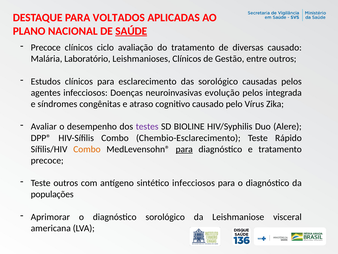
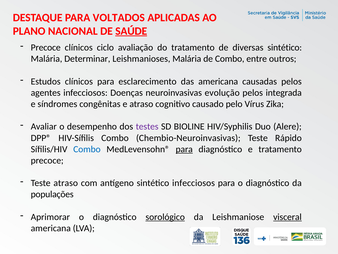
diversas causado: causado -> sintético (285, 47)
Laboratório: Laboratório -> Determinar (87, 59)
Leishmanioses Clínicos: Clínicos -> Malária (187, 59)
de Gestão: Gestão -> Combo (230, 59)
das sorológico: sorológico -> americana (218, 81)
Chembio-Esclarecimento: Chembio-Esclarecimento -> Chembio-Neuroinvasivas (188, 138)
Combo colour: orange -> blue (87, 149)
Teste outros: outros -> atraso (66, 183)
sorológico underline: none -> present (165, 217)
visceral underline: none -> present (287, 217)
